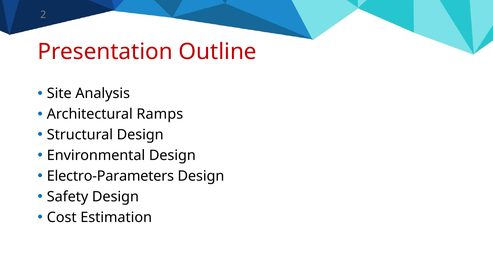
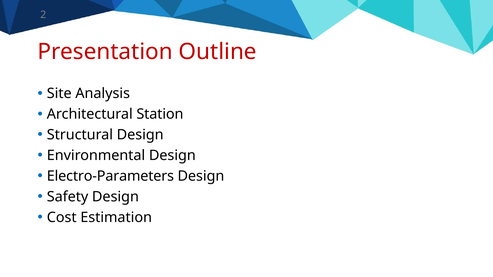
Ramps: Ramps -> Station (160, 114)
